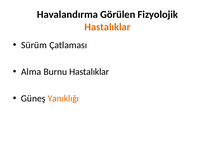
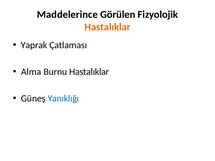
Havalandırma: Havalandırma -> Maddelerince (67, 15)
Sürüm: Sürüm -> Yaprak (34, 45)
Yanıklığı colour: orange -> blue (63, 99)
